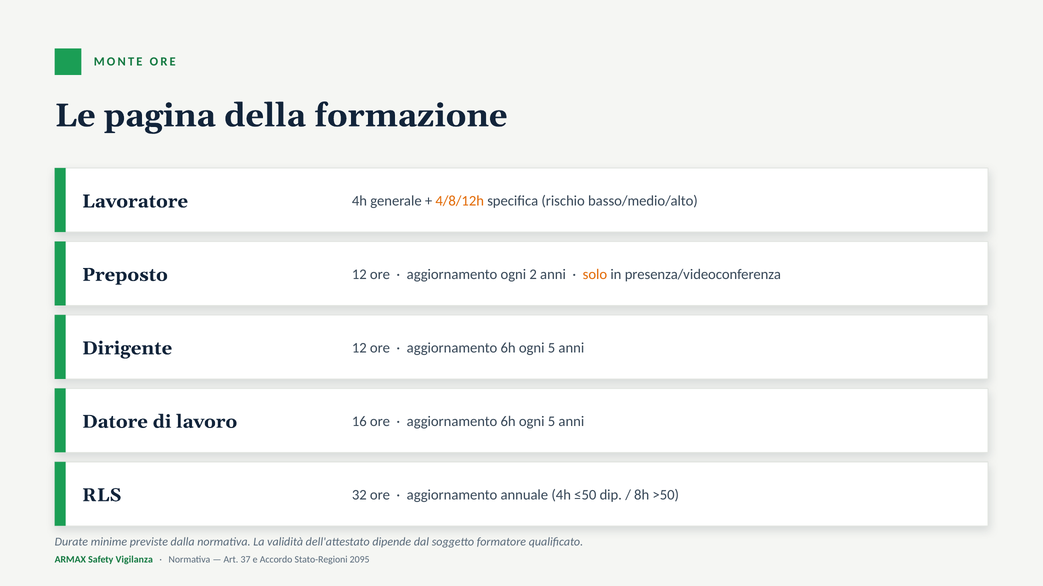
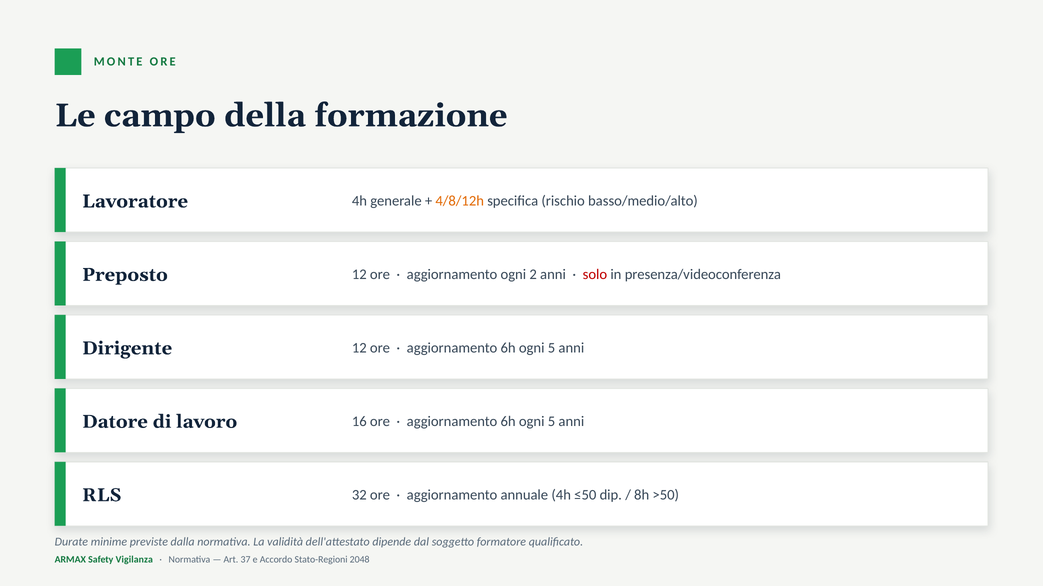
pagina: pagina -> campo (160, 116)
solo colour: orange -> red (595, 275)
2095: 2095 -> 2048 (360, 560)
